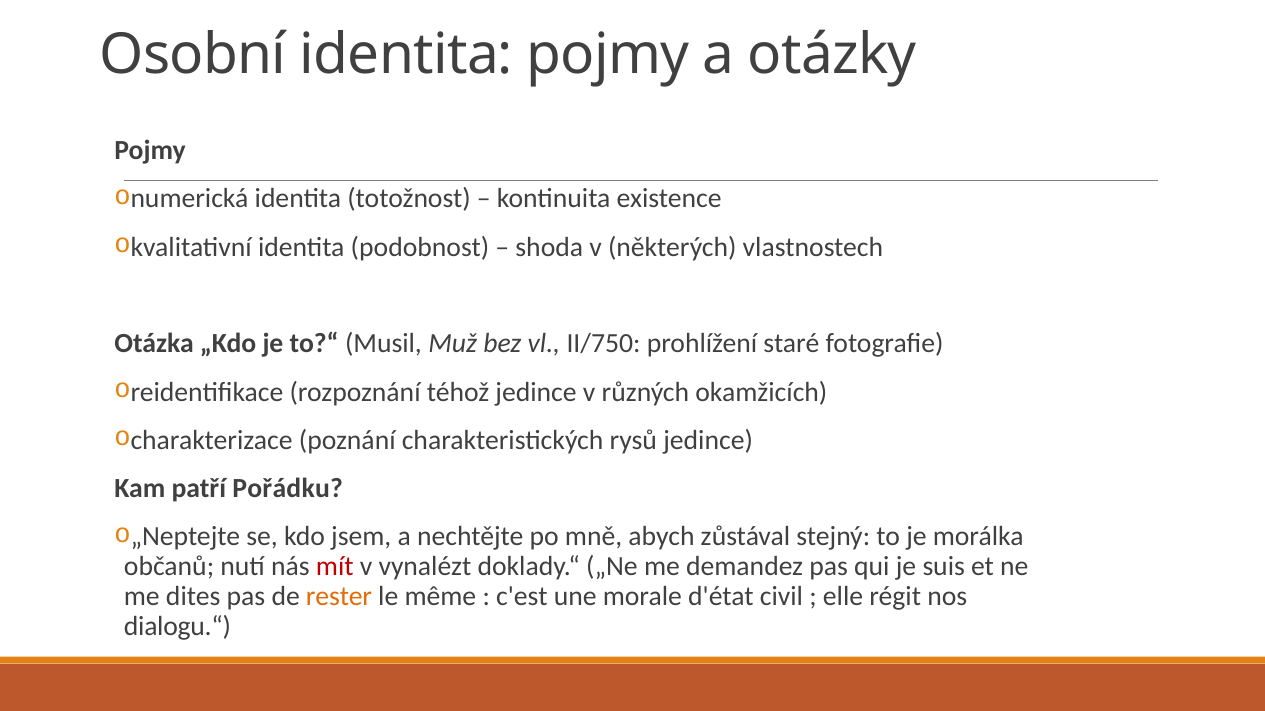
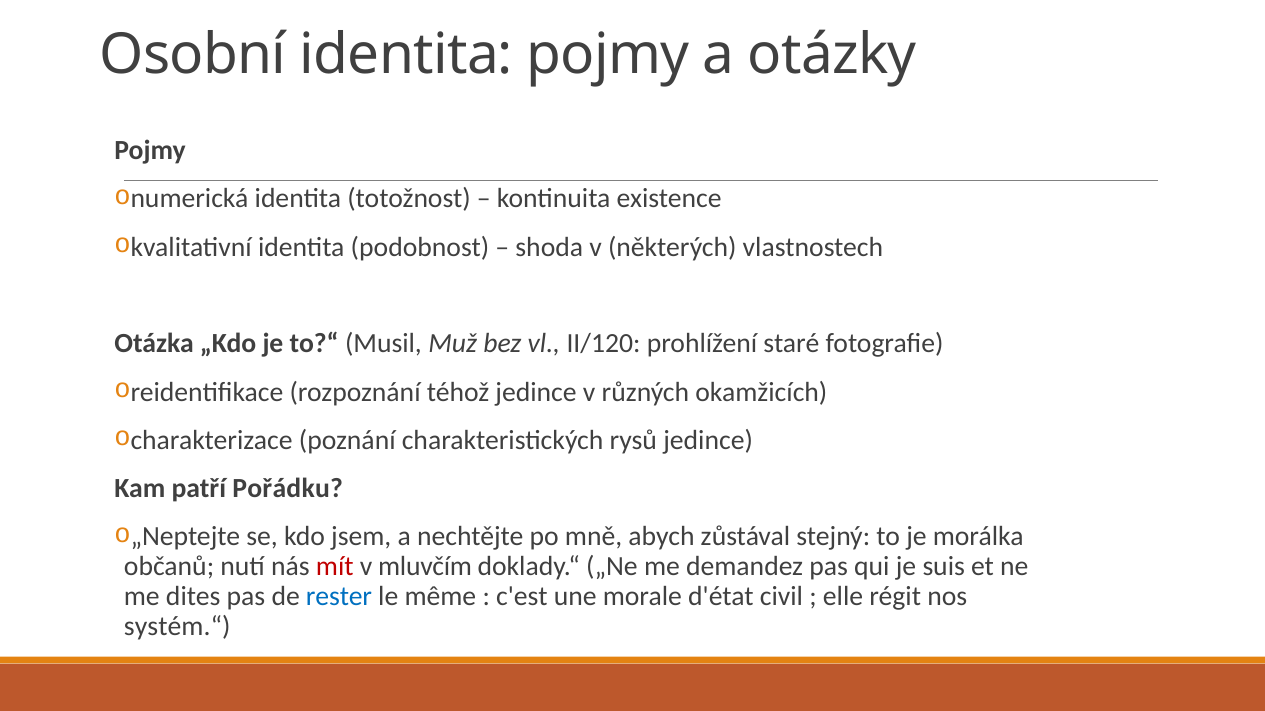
II/750: II/750 -> II/120 (603, 344)
vynalézt: vynalézt -> mluvčím (425, 567)
rester colour: orange -> blue (339, 597)
dialogu.“: dialogu.“ -> systém.“ (177, 627)
